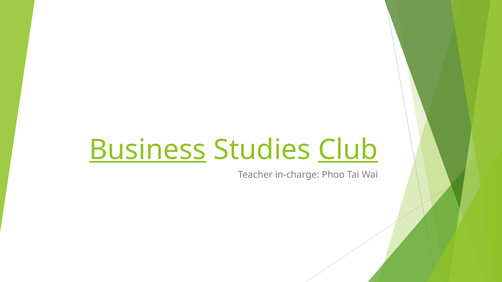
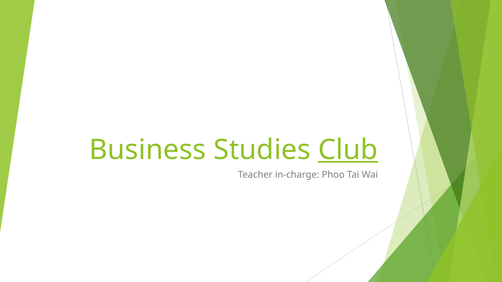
Business underline: present -> none (148, 150)
